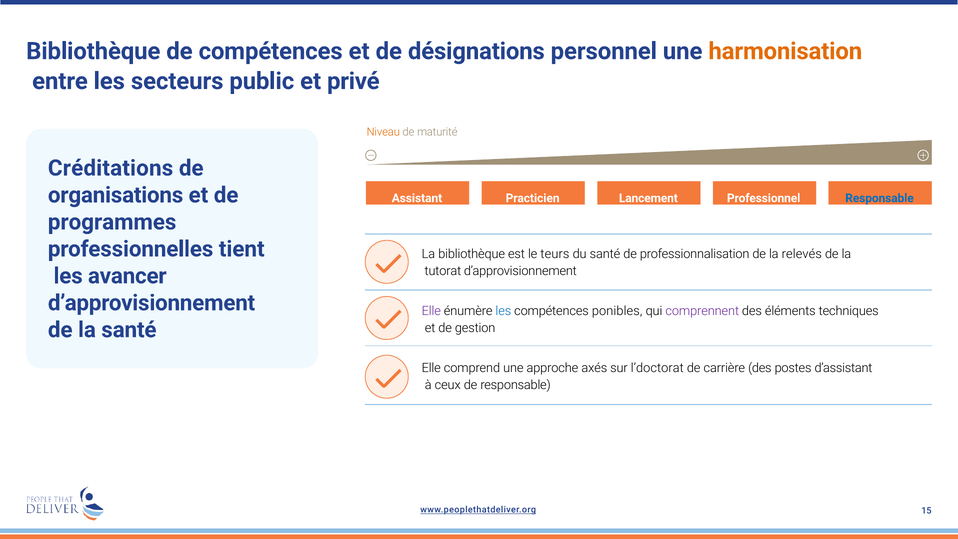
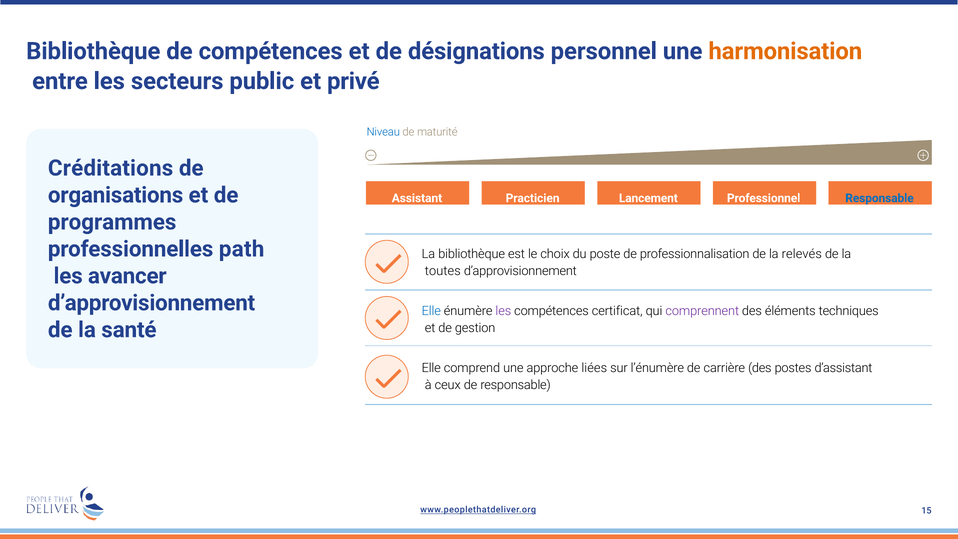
Niveau colour: orange -> blue (383, 132)
tient: tient -> path (242, 249)
teurs: teurs -> choix (555, 254)
du santé: santé -> poste (605, 254)
tutorat: tutorat -> toutes (443, 271)
Elle colour: purple -> blue (431, 311)
les colour: blue -> purple (503, 311)
ponibles: ponibles -> certificat (617, 311)
axés: axés -> liées (594, 368)
l’doctorat: l’doctorat -> l’énumère (657, 368)
